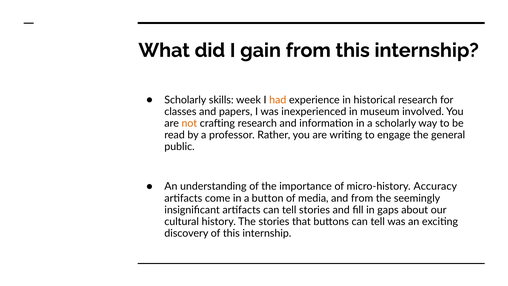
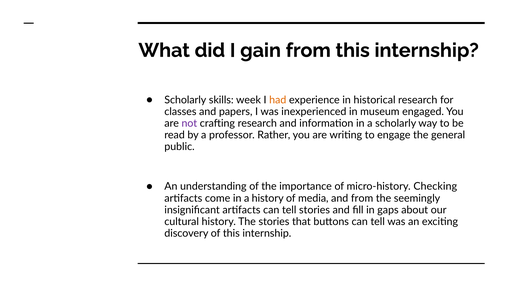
involved: involved -> engaged (423, 111)
not colour: orange -> purple (189, 123)
Accuracy: Accuracy -> Checking (435, 186)
a button: button -> history (268, 198)
